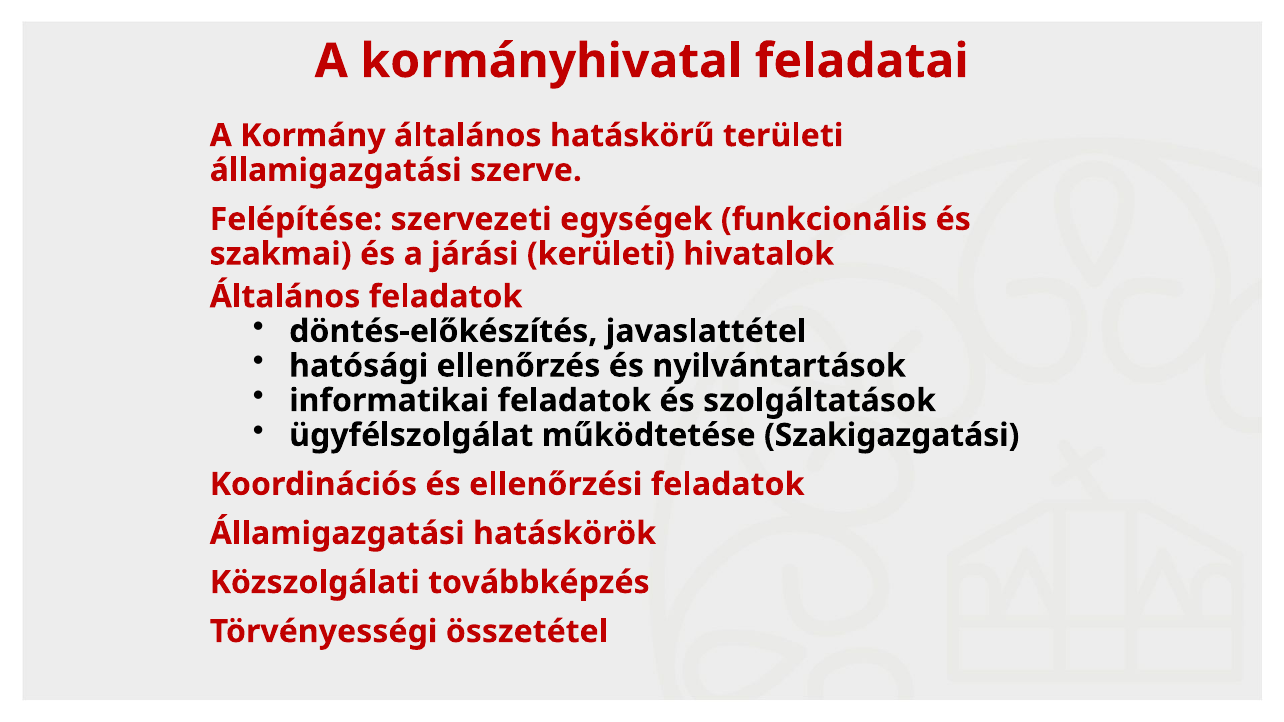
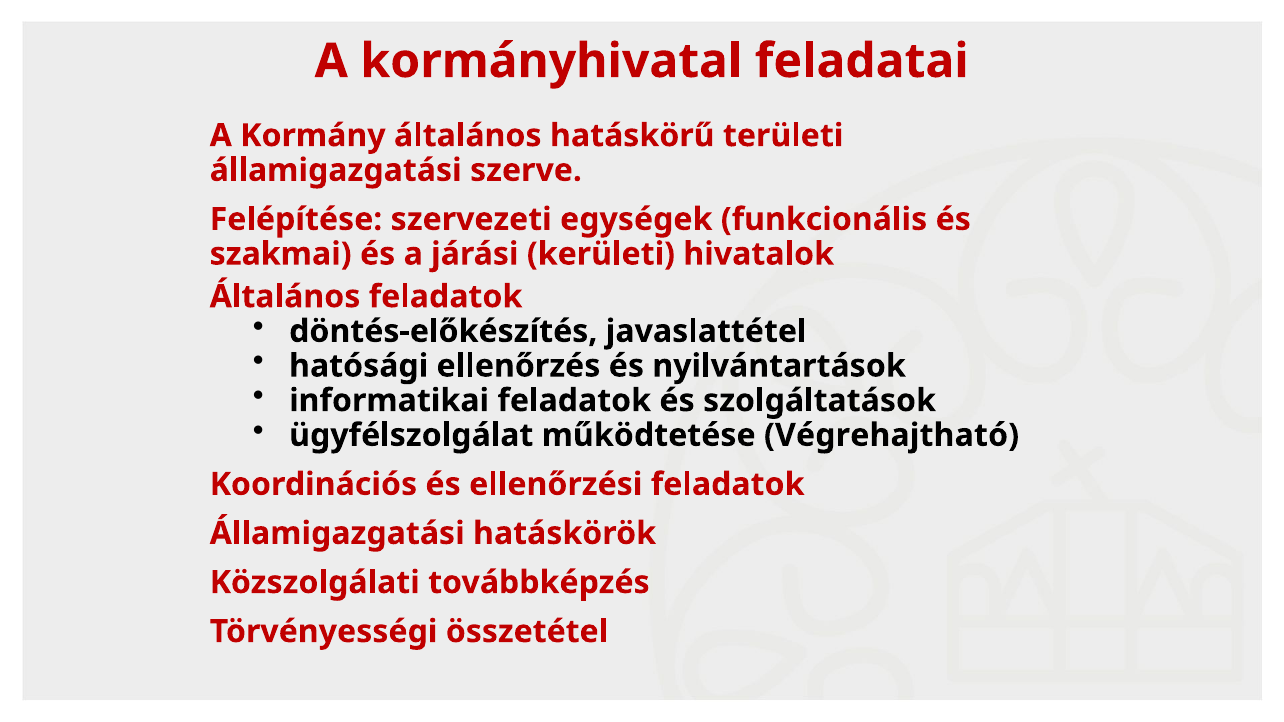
Szakigazgatási: Szakigazgatási -> Végrehajtható (892, 435)
